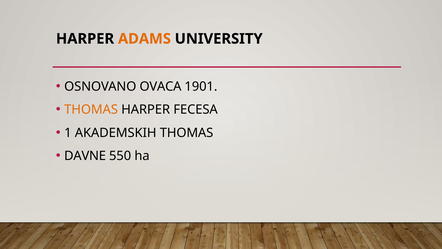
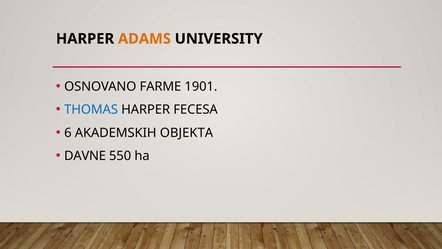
OVACA: OVACA -> FARME (160, 86)
THOMAS colour: orange -> blue (91, 110)
1: 1 -> 6 (68, 133)
AKADEMSKIH THOMAS: THOMAS -> OBJEKTA (186, 133)
